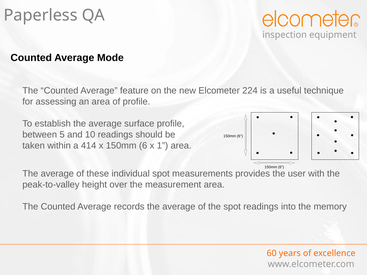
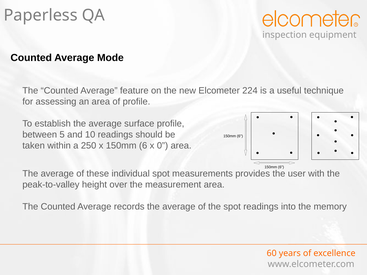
414: 414 -> 250 (89, 146)
1: 1 -> 0 (162, 146)
